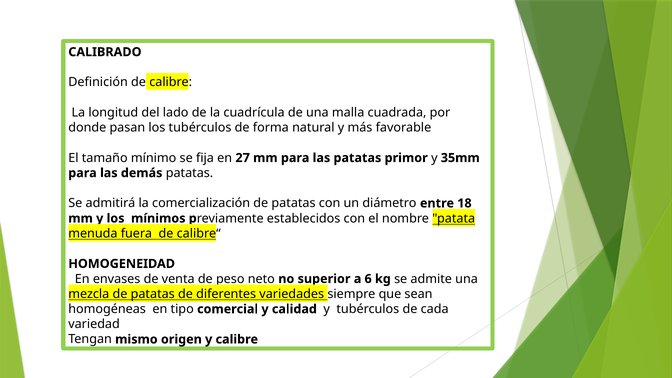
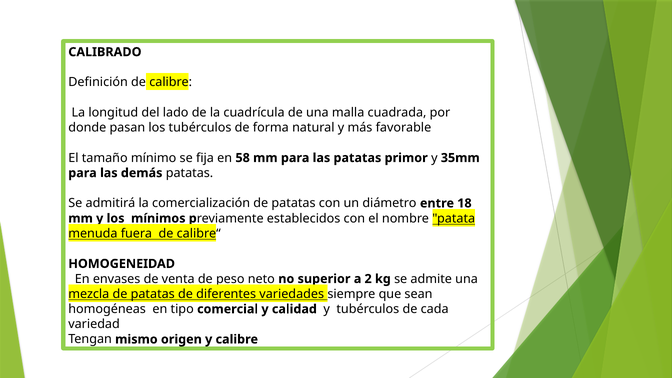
27: 27 -> 58 (243, 158)
6: 6 -> 2 (368, 279)
